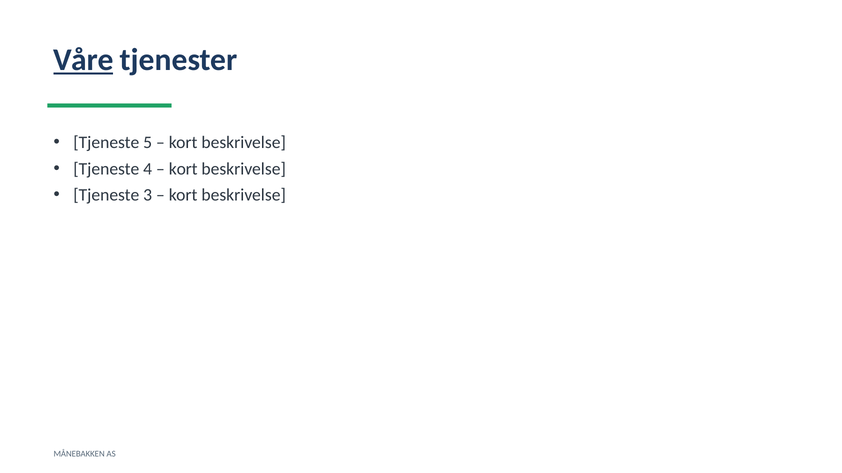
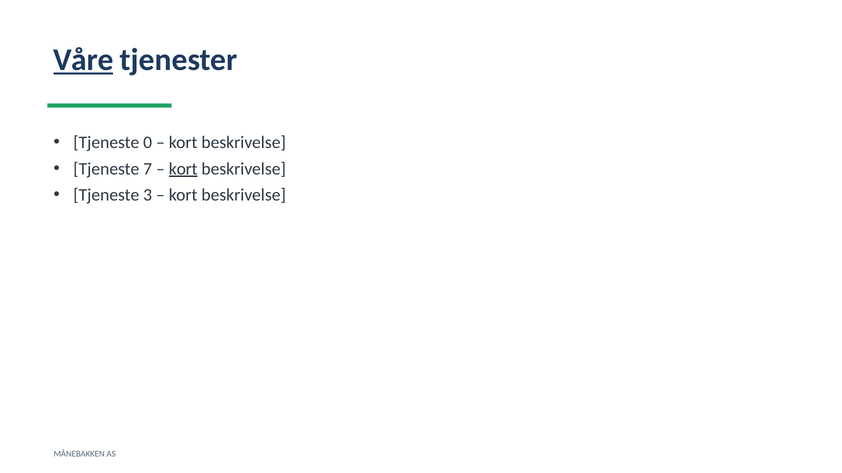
5: 5 -> 0 (148, 143)
4: 4 -> 7 (148, 169)
kort underline: none -> present (183, 169)
